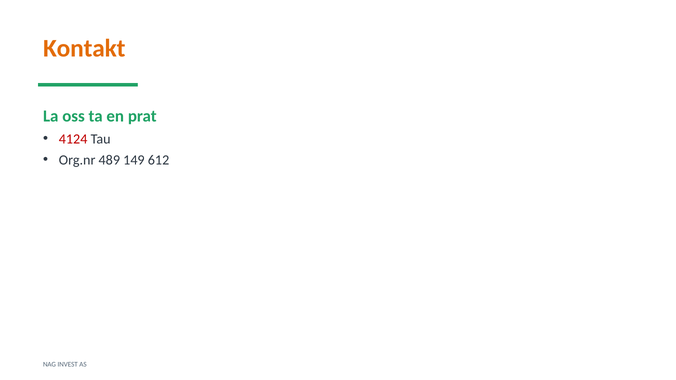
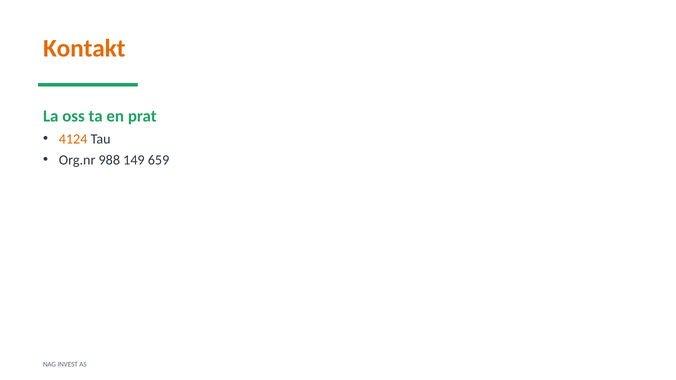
4124 colour: red -> orange (73, 139)
489: 489 -> 988 (109, 160)
612: 612 -> 659 (159, 160)
